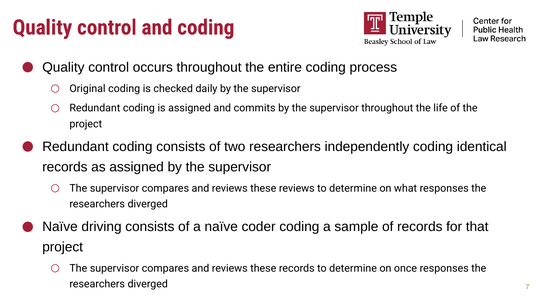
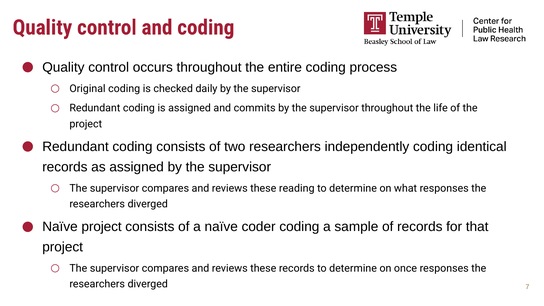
these reviews: reviews -> reading (297, 188)
Naïve driving: driving -> project (102, 227)
